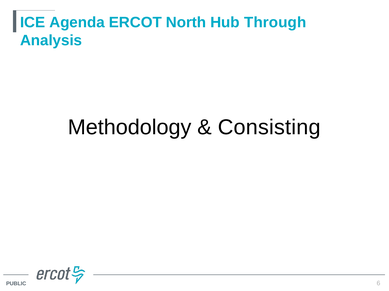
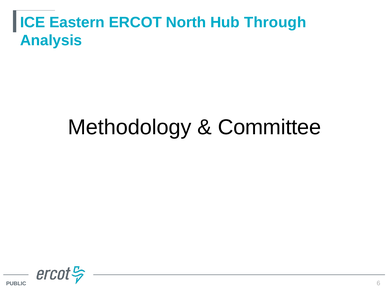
Agenda: Agenda -> Eastern (77, 22)
Consisting: Consisting -> Committee (269, 128)
